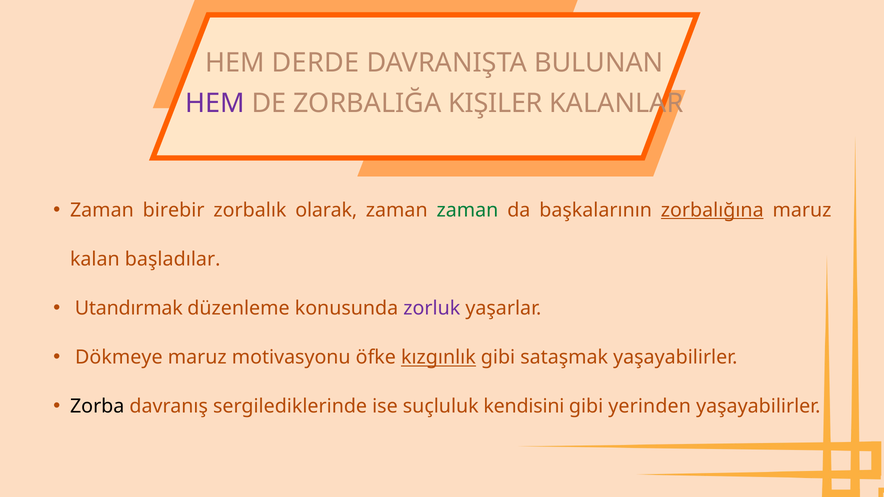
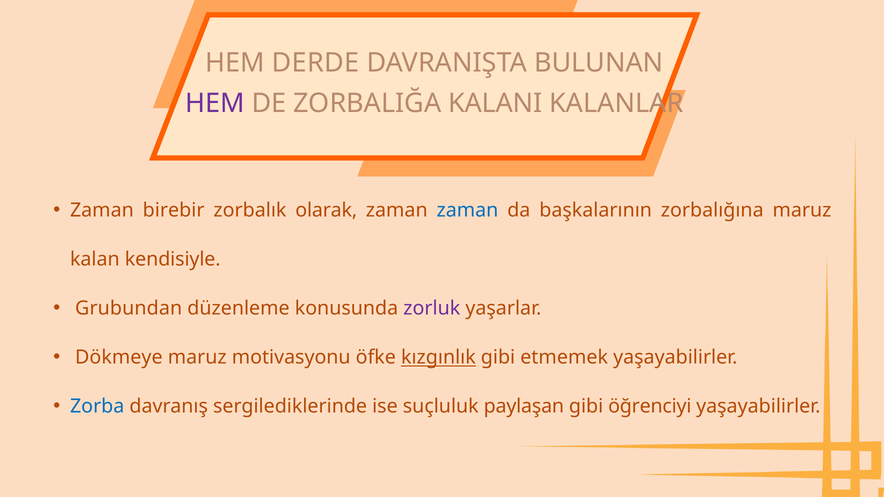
KIŞILER: KIŞILER -> KALANI (495, 104)
zaman colour: green -> blue (467, 210)
zorbalığına underline: present -> none (712, 210)
başladılar: başladılar -> kendisiyle (173, 259)
Utandırmak: Utandırmak -> Grubundan (129, 308)
sataşmak: sataşmak -> etmemek (564, 358)
Zorba colour: black -> blue (97, 407)
kendisini: kendisini -> paylaşan (524, 407)
yerinden: yerinden -> öğrenciyi (650, 407)
